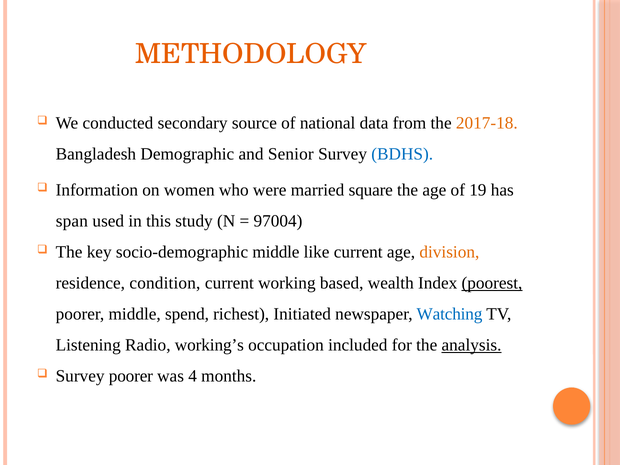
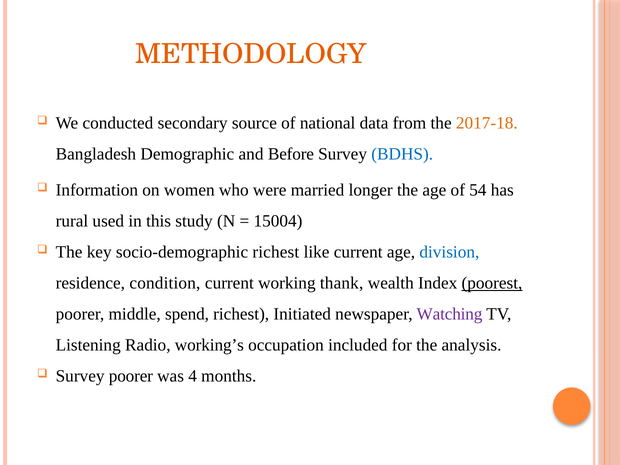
Senior: Senior -> Before (291, 154)
square: square -> longer (371, 190)
19: 19 -> 54 (478, 190)
span: span -> rural (72, 221)
97004: 97004 -> 15004 (278, 221)
socio-demographic middle: middle -> richest (276, 252)
division colour: orange -> blue (449, 252)
based: based -> thank (342, 283)
Watching colour: blue -> purple (449, 314)
analysis underline: present -> none (472, 345)
